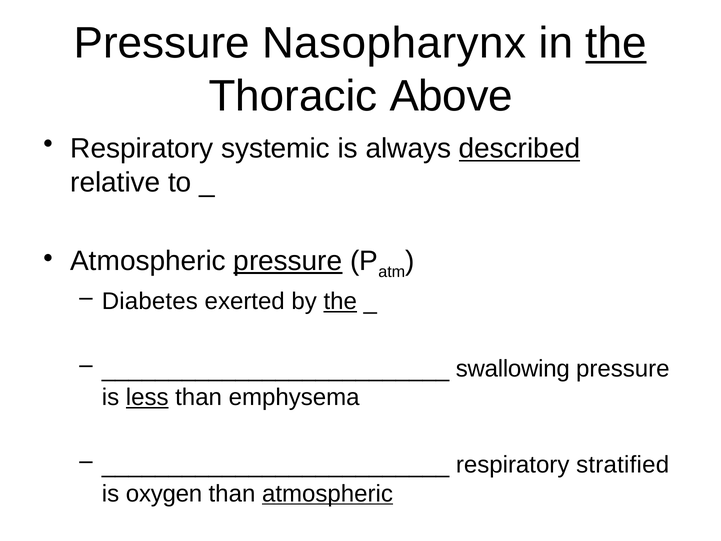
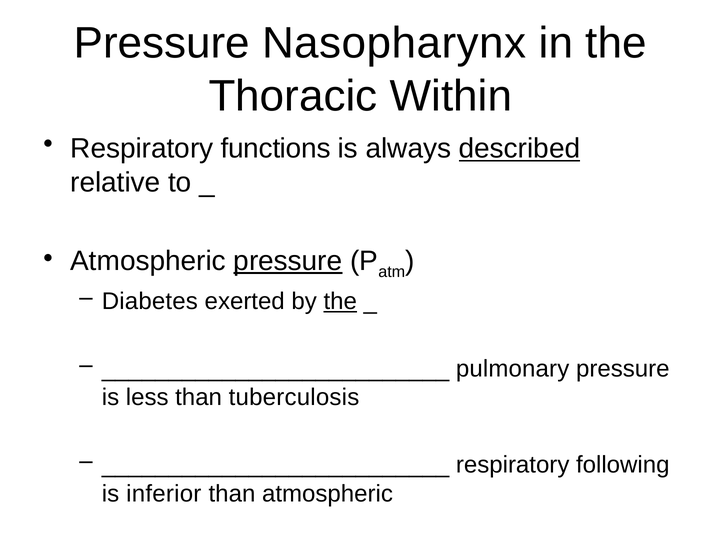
the underline: present -> none (616, 43)
Above: Above -> Within (451, 96)
systemic: systemic -> functions (276, 149)
swallowing: swallowing -> pulmonary (513, 368)
less underline: present -> none (147, 397)
emphysema: emphysema -> tuberculosis (294, 397)
stratified: stratified -> following (623, 465)
oxygen: oxygen -> inferior (164, 493)
atmospheric underline: present -> none (327, 493)
